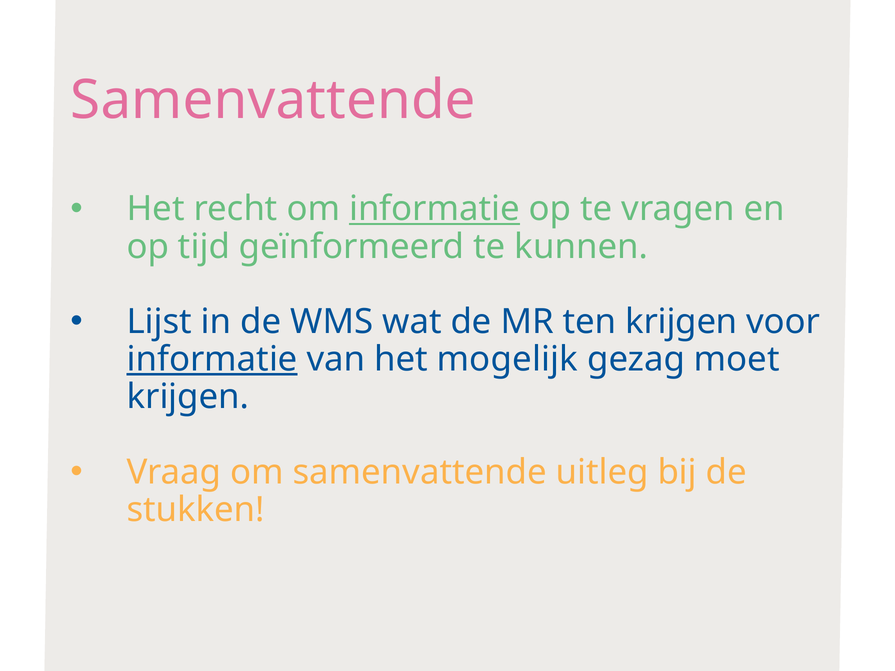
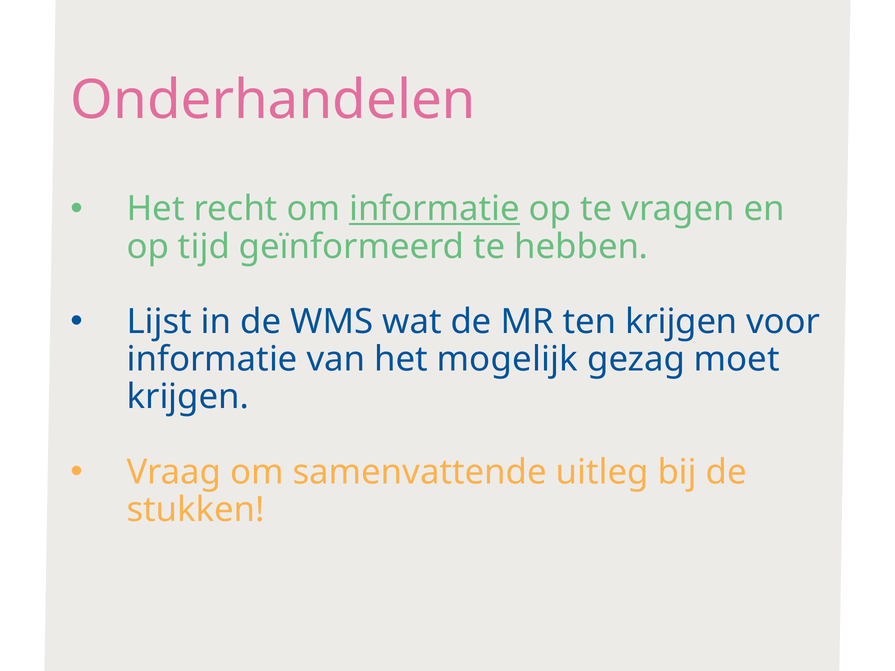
Samenvattende: Samenvattende -> Onderhandelen (273, 100)
kunnen: kunnen -> hebben (581, 247)
informatie underline: present -> none (212, 359)
